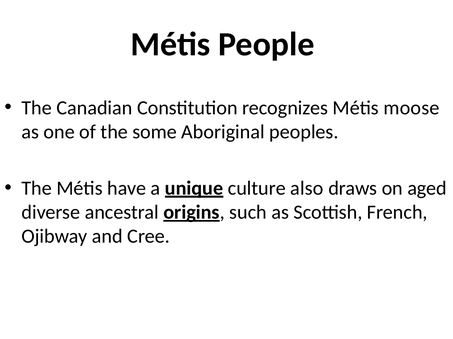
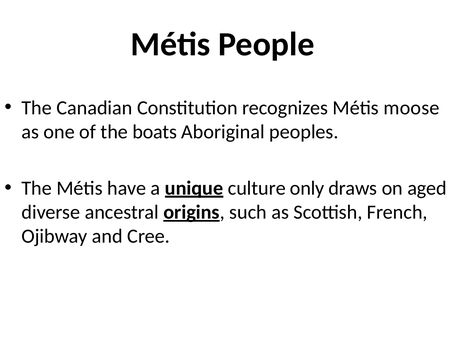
some: some -> boats (155, 132)
also: also -> only (307, 189)
